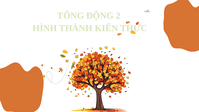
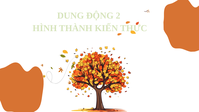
TỔNG: TỔNG -> DUNG (71, 16)
